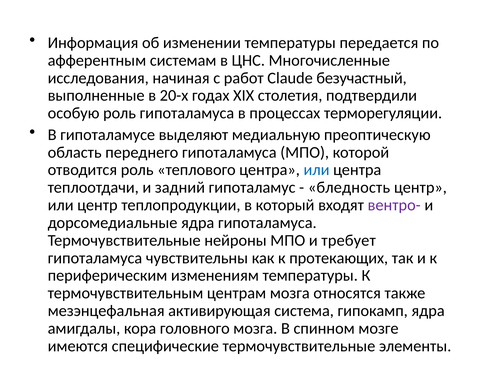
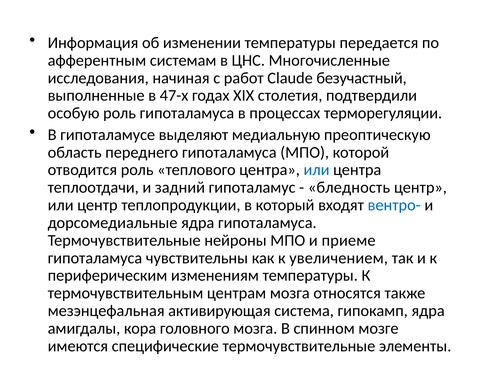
20-х: 20-х -> 47-х (174, 95)
вентро- colour: purple -> blue (394, 205)
требует: требует -> приеме (349, 240)
протекающих: протекающих -> увеличением (339, 258)
